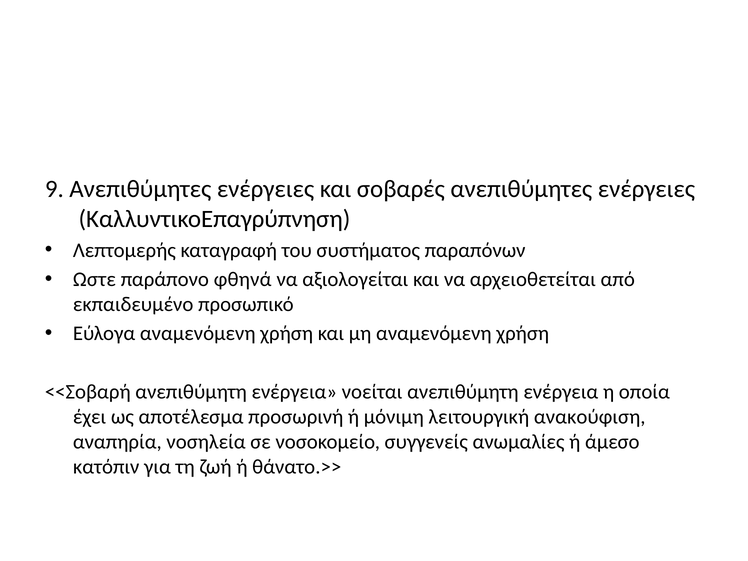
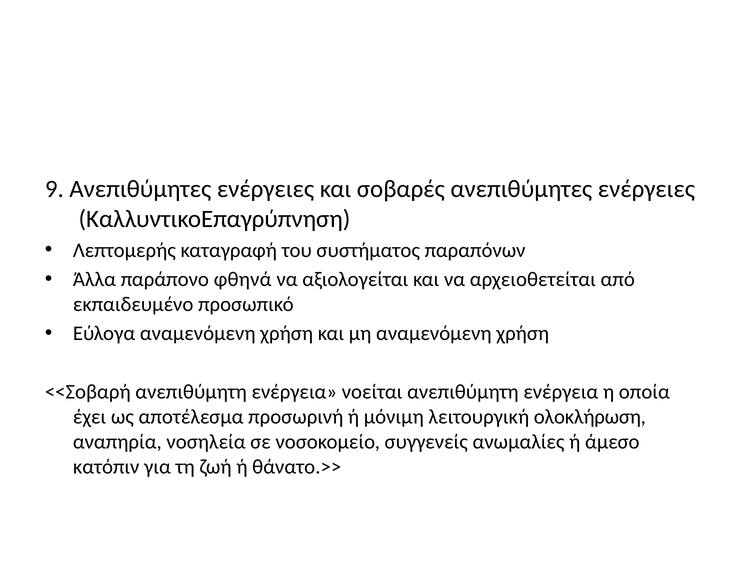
Ωστε: Ωστε -> Άλλα (94, 279)
ανακούφιση: ανακούφιση -> ολοκλήρωση (590, 417)
